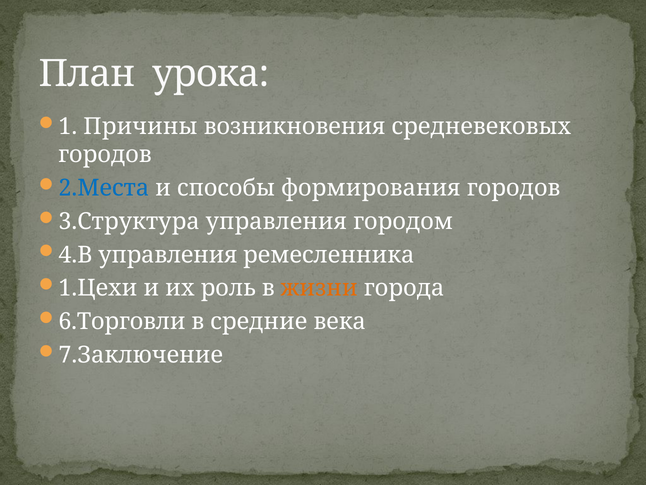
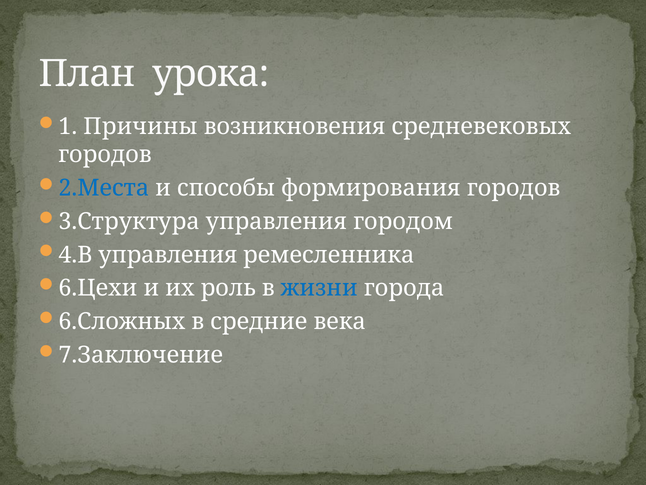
1.Цехи: 1.Цехи -> 6.Цехи (98, 288)
жизни colour: orange -> blue (319, 288)
6.Торговли: 6.Торговли -> 6.Сложных (122, 321)
